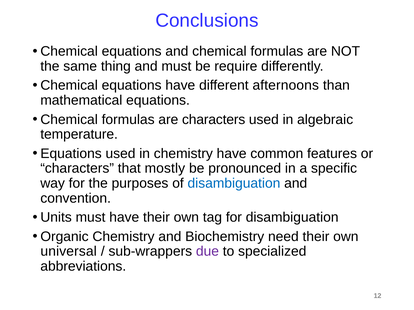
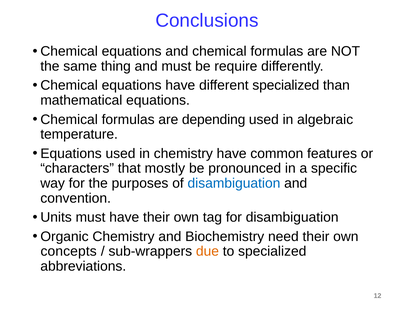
different afternoons: afternoons -> specialized (286, 86)
are characters: characters -> depending (214, 120)
universal: universal -> concepts (69, 252)
due colour: purple -> orange (207, 252)
